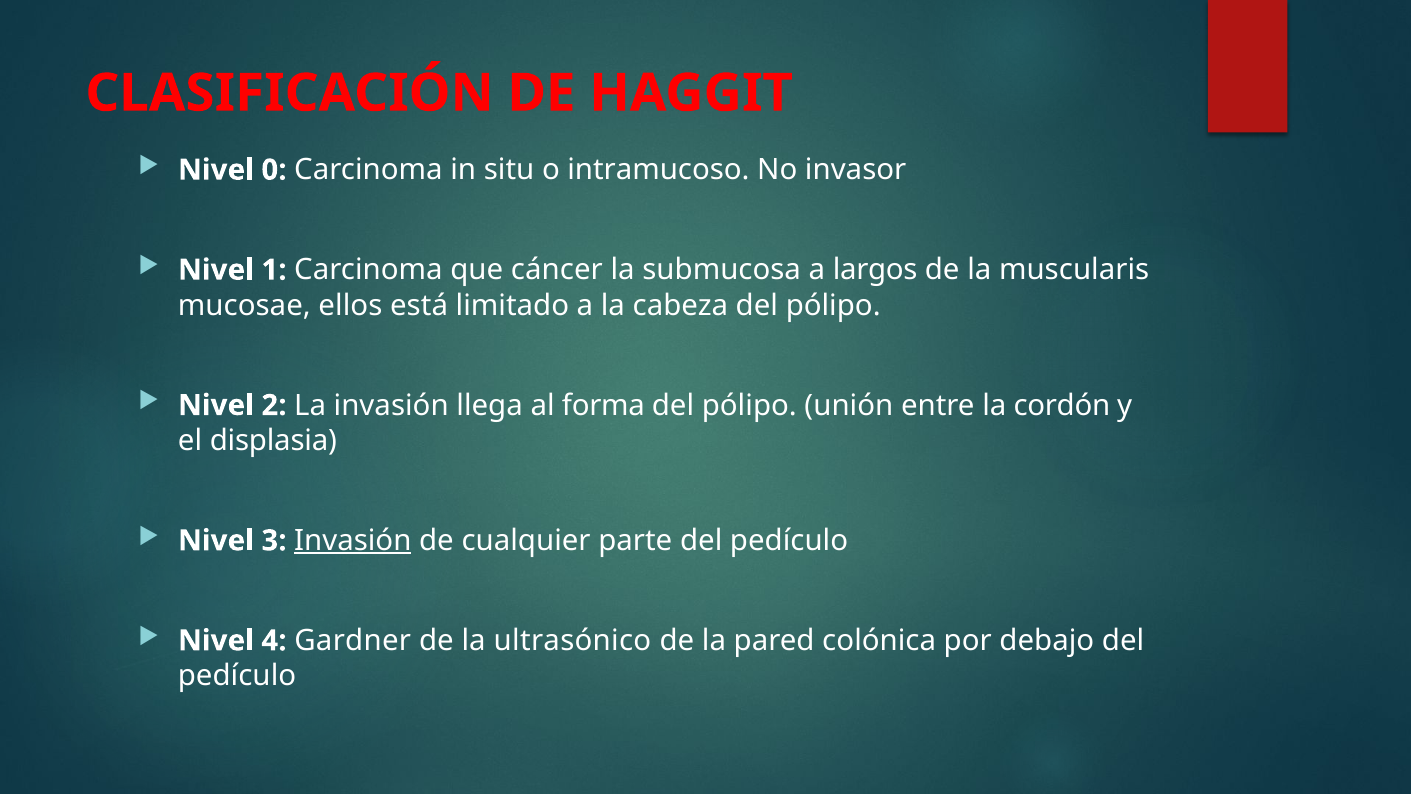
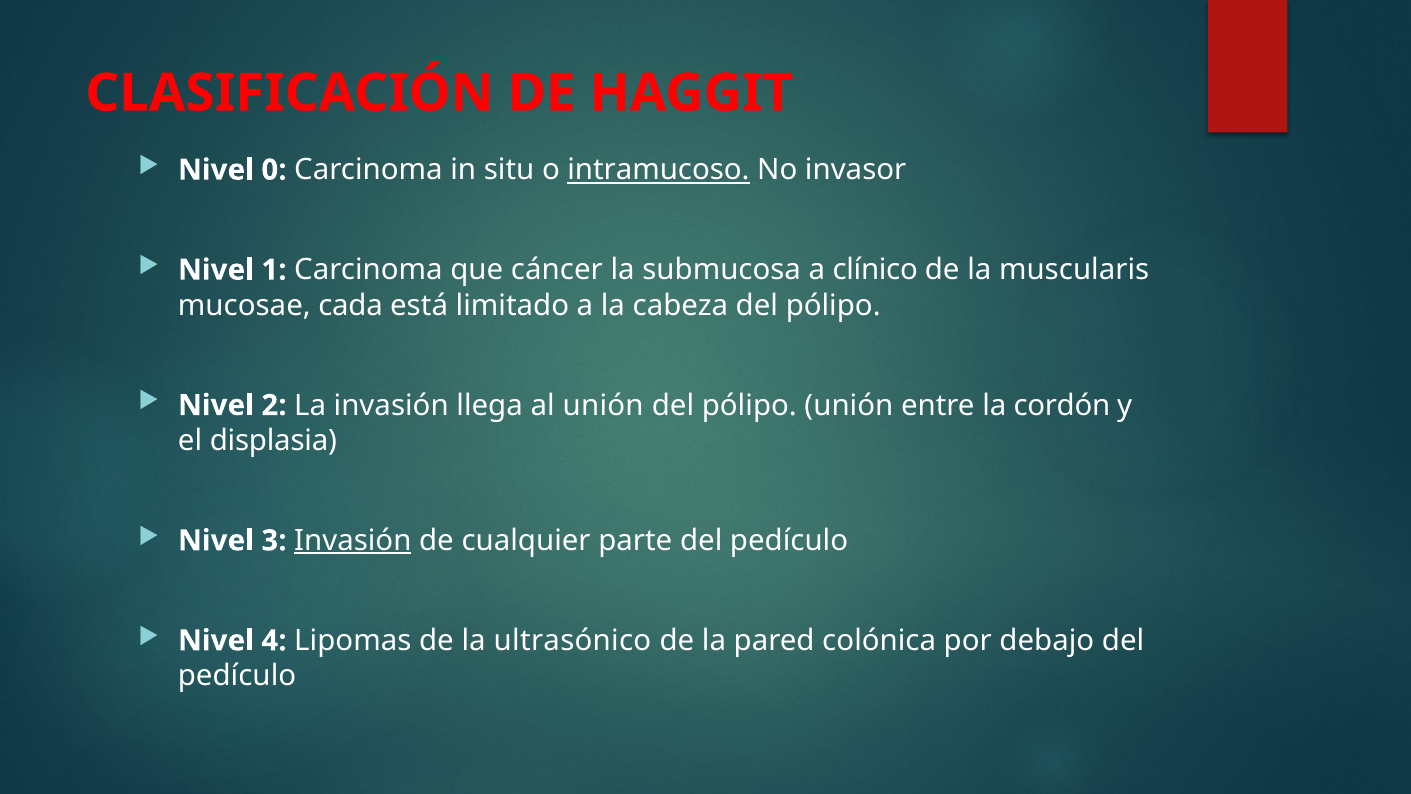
intramucoso underline: none -> present (658, 170)
largos: largos -> clínico (875, 270)
ellos: ellos -> cada (351, 305)
al forma: forma -> unión (603, 405)
Gardner: Gardner -> Lipomas (353, 640)
